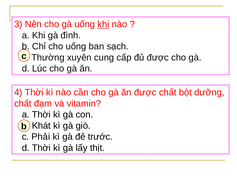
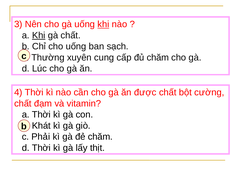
Khi underline: none -> present (39, 35)
gà đình: đình -> chất (71, 35)
đủ được: được -> chăm (158, 57)
dưỡng: dưỡng -> cường (209, 92)
đẻ trước: trước -> chăm (100, 137)
